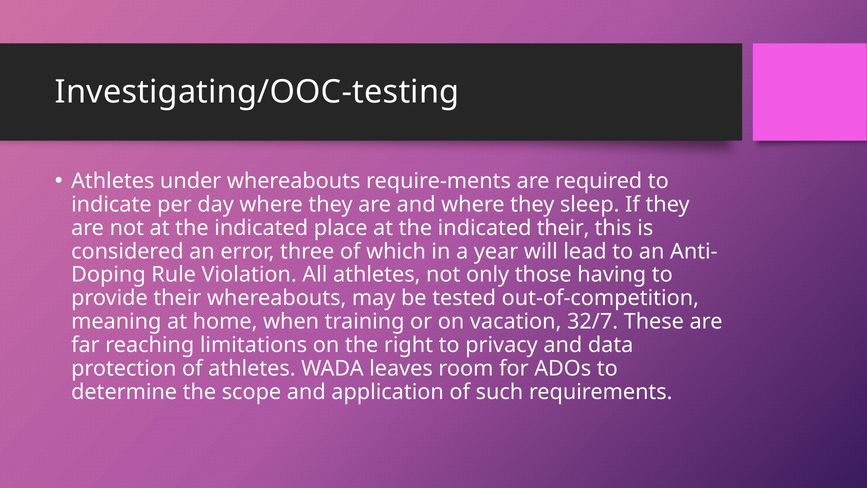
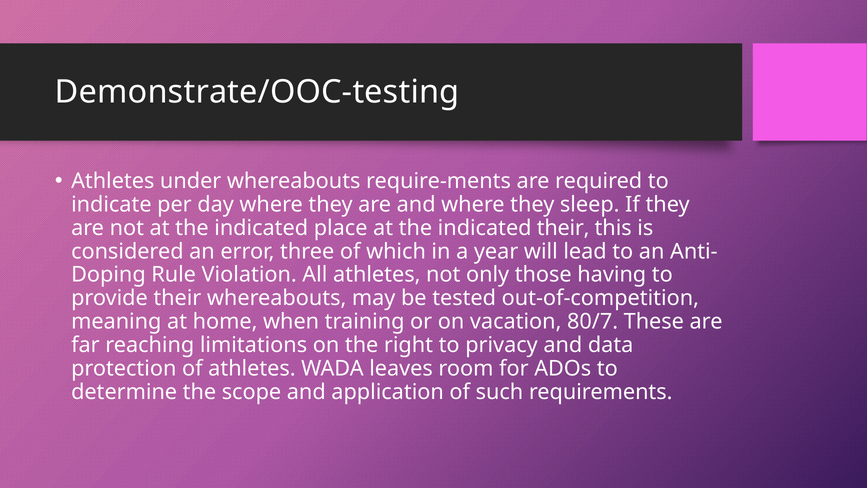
Investigating/OOC-testing: Investigating/OOC-testing -> Demonstrate/OOC-testing (257, 92)
32/7: 32/7 -> 80/7 (593, 321)
